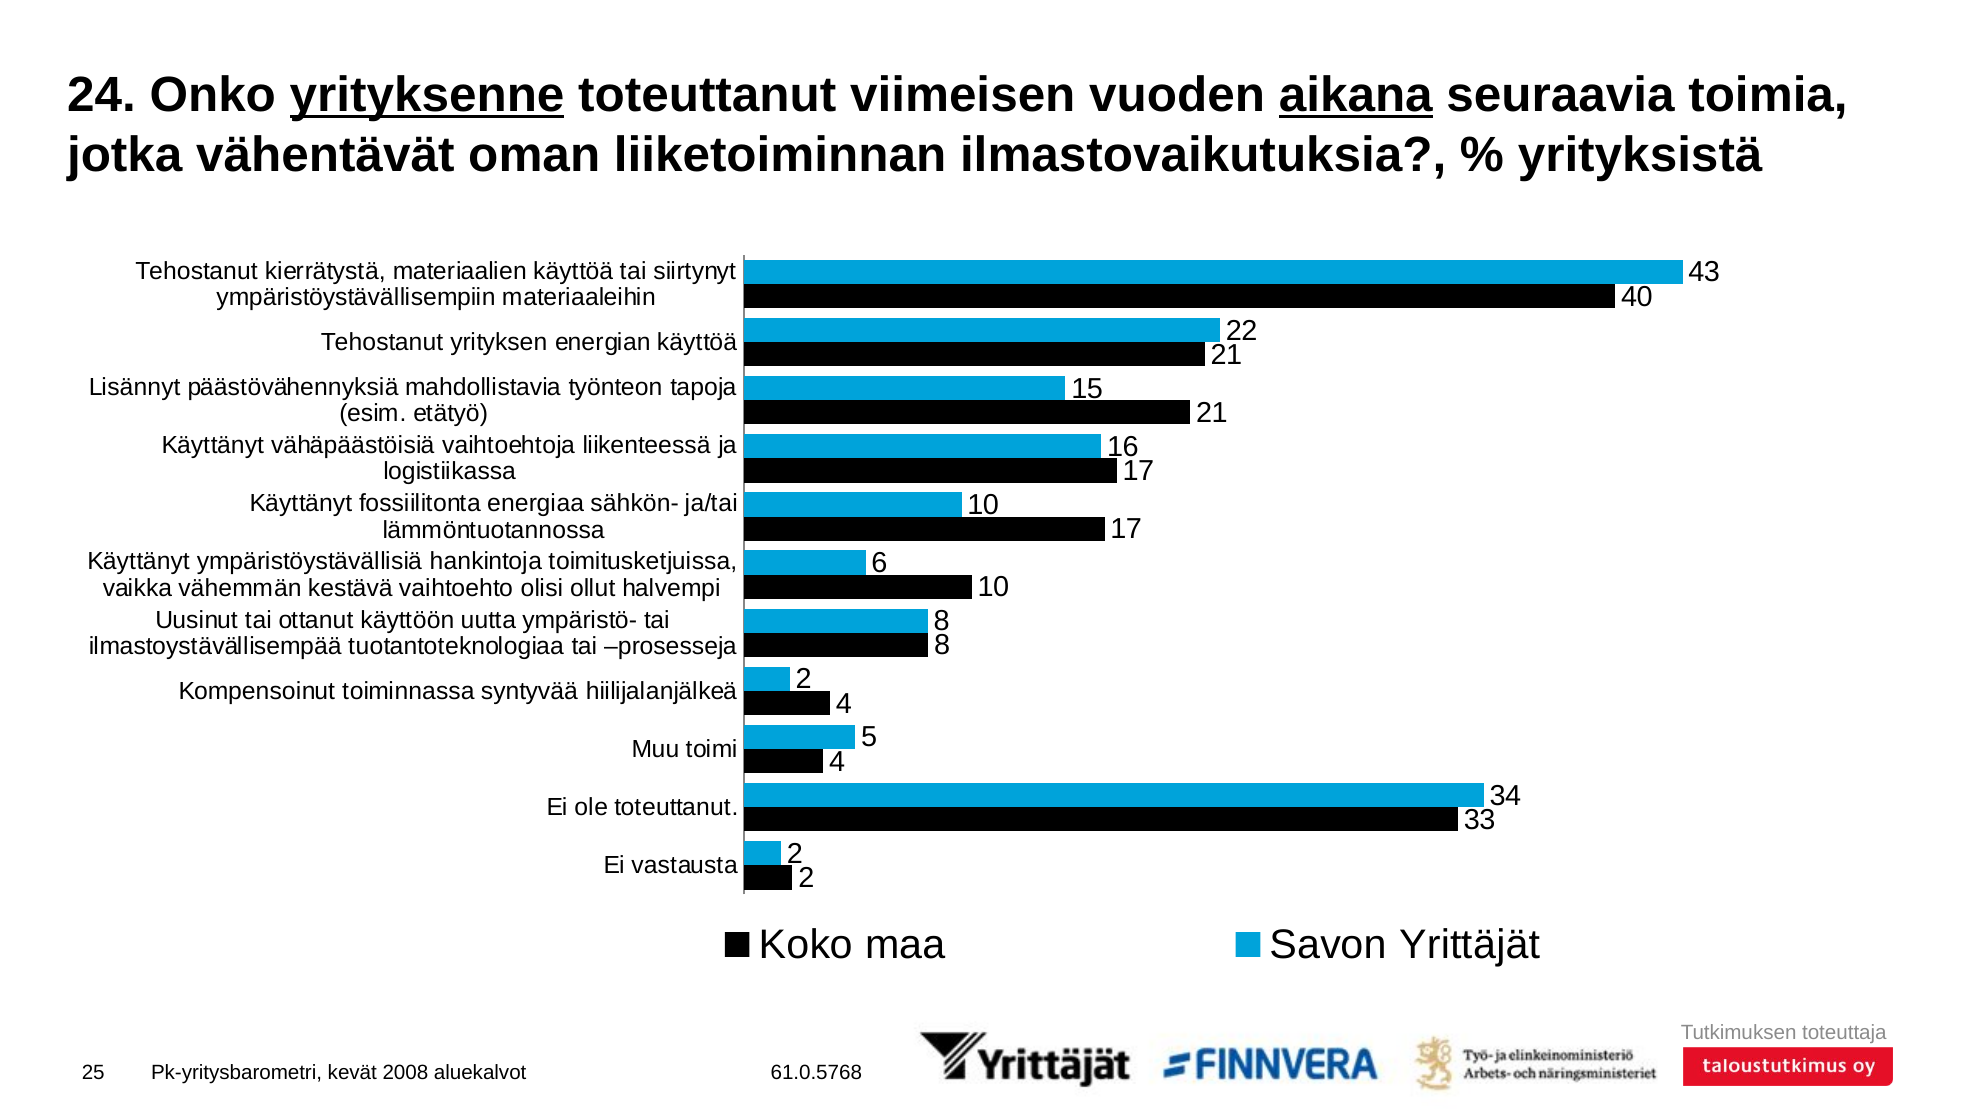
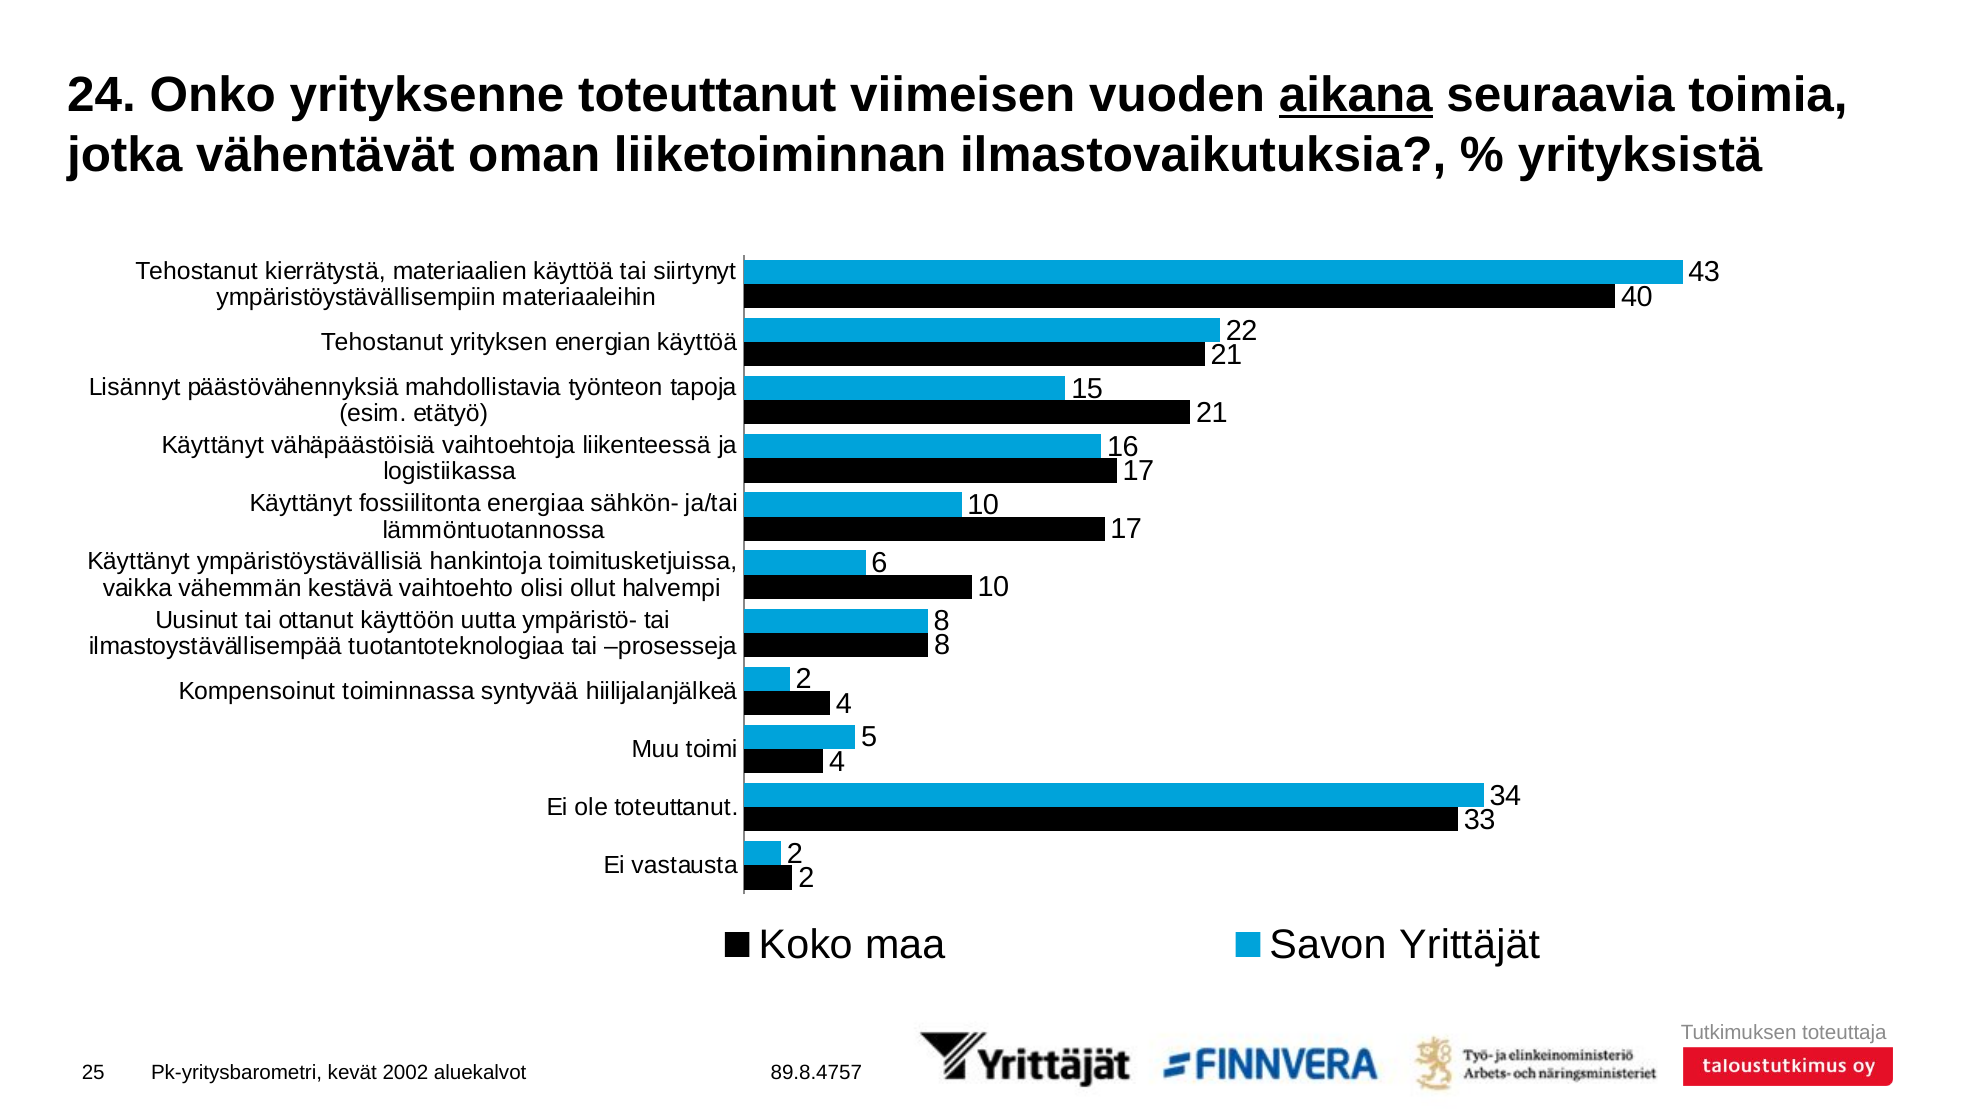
yrityksenne underline: present -> none (427, 96)
2008: 2008 -> 2002 (405, 1073)
61.0.5768: 61.0.5768 -> 89.8.4757 (816, 1073)
